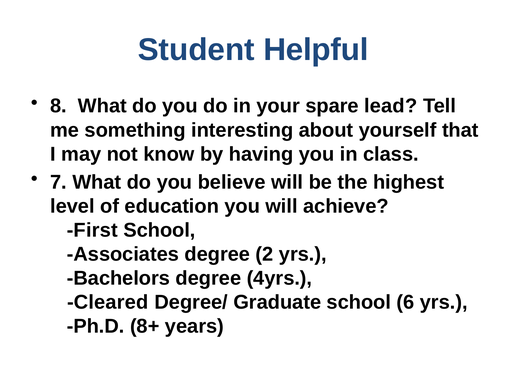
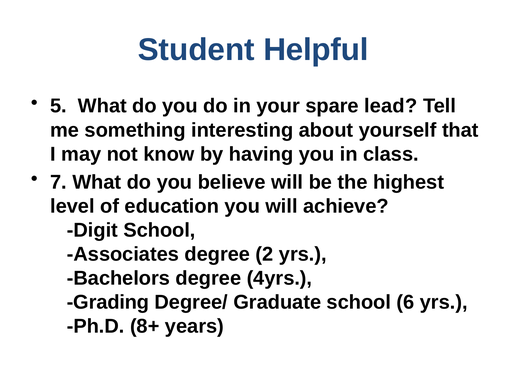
8: 8 -> 5 (59, 106)
First: First -> Digit (92, 230)
Cleared: Cleared -> Grading (108, 303)
